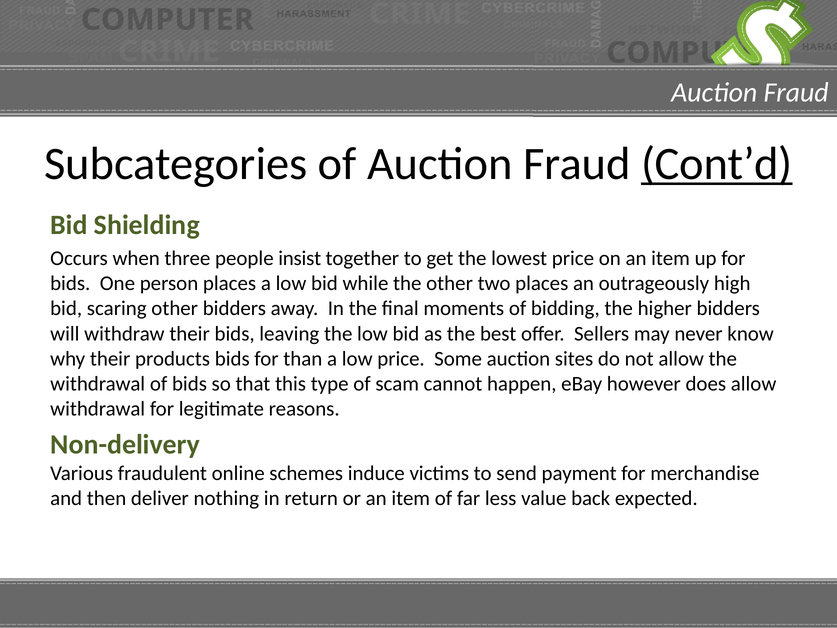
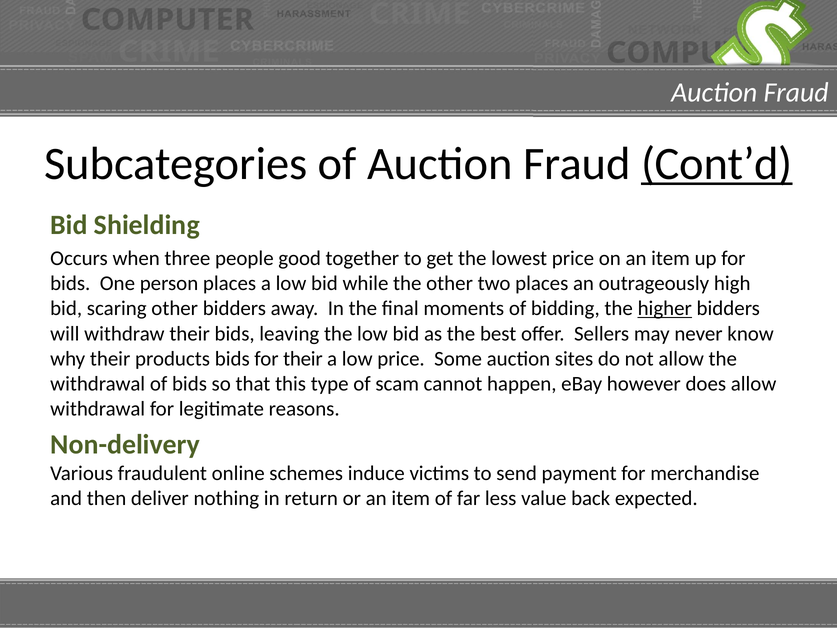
insist: insist -> good (300, 258)
higher underline: none -> present (665, 308)
for than: than -> their (303, 359)
